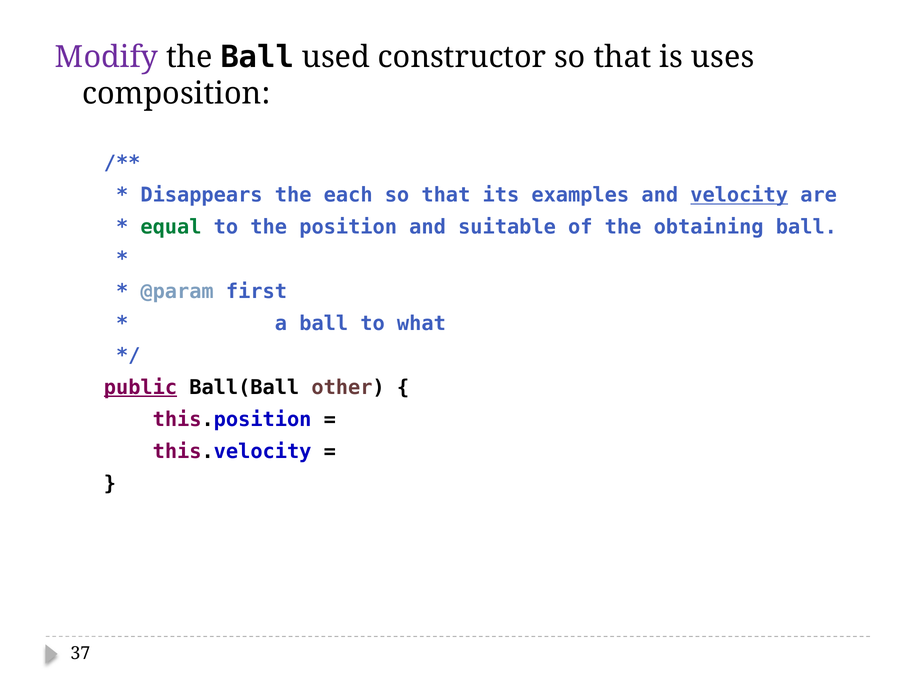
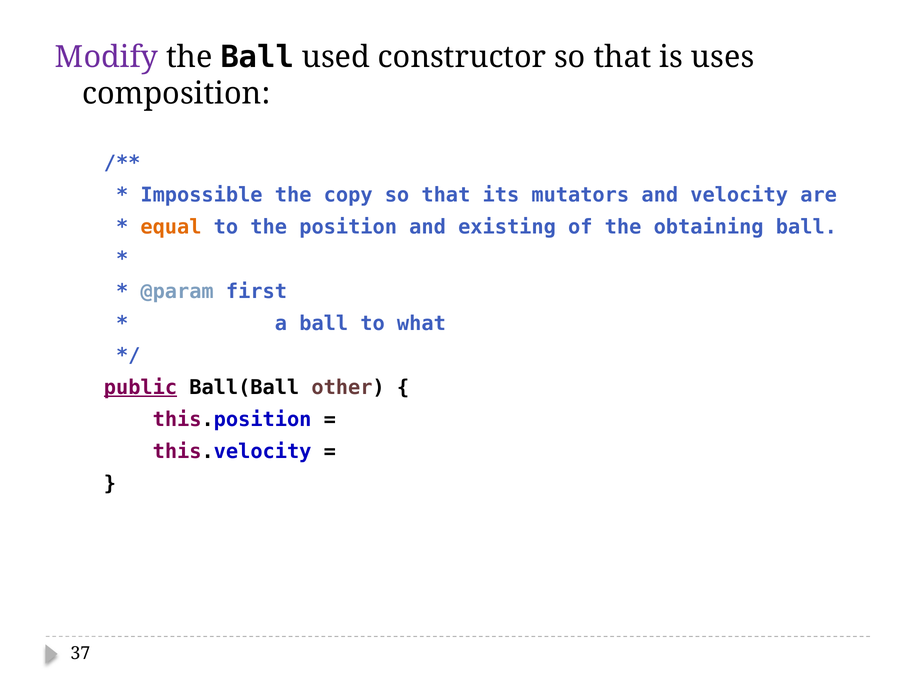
Disappears: Disappears -> Impossible (202, 195)
each: each -> copy (348, 195)
examples: examples -> mutators (580, 195)
velocity underline: present -> none (739, 195)
equal colour: green -> orange (171, 227)
suitable: suitable -> existing (507, 227)
